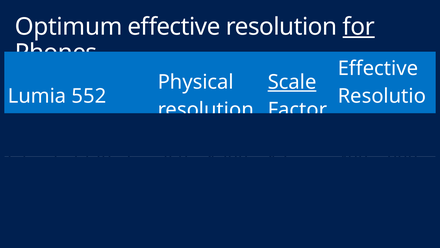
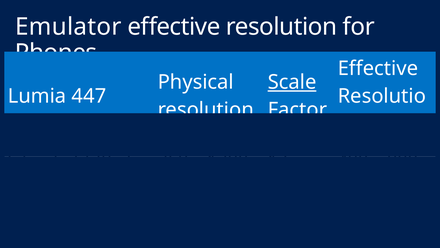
Optimum: Optimum -> Emulator (68, 27)
for underline: present -> none (359, 27)
552: 552 -> 447 (89, 96)
